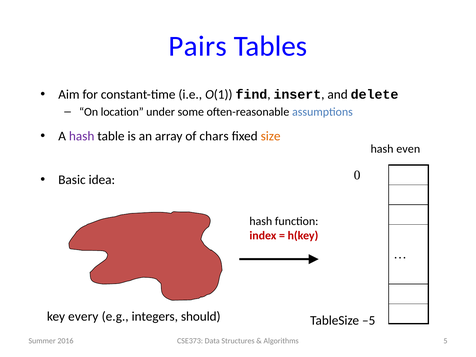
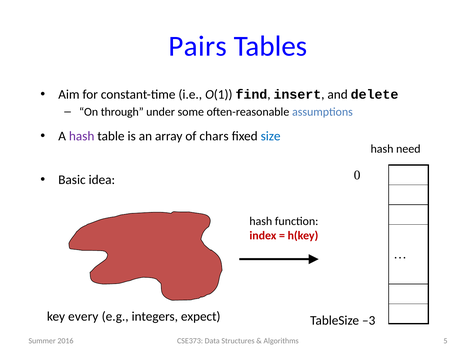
location: location -> through (122, 112)
size colour: orange -> blue (271, 136)
even: even -> need (408, 149)
should: should -> expect (201, 317)
–5: –5 -> –3 (369, 321)
